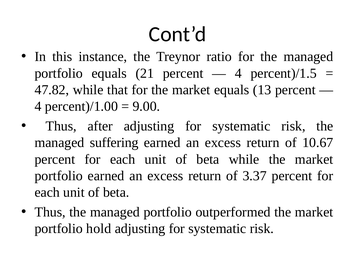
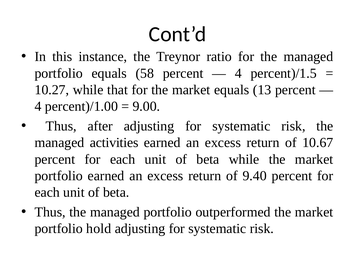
21: 21 -> 58 (145, 73)
47.82: 47.82 -> 10.27 (52, 90)
suffering: suffering -> activities (114, 143)
3.37: 3.37 -> 9.40 (255, 176)
